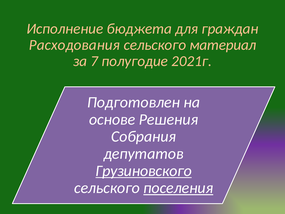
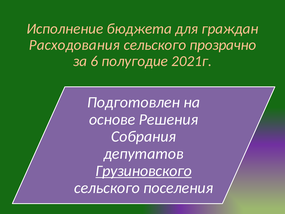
материал: материал -> прозрачно (223, 45)
7: 7 -> 6 (94, 61)
поселения underline: present -> none (178, 188)
